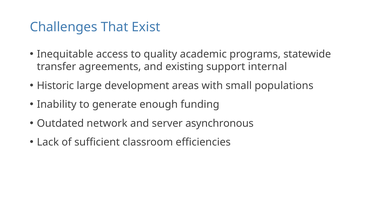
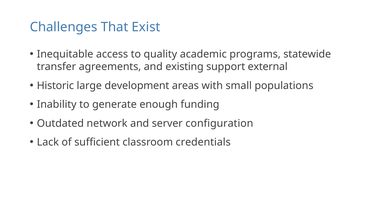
internal: internal -> external (268, 67)
asynchronous: asynchronous -> configuration (219, 124)
efficiencies: efficiencies -> credentials (203, 143)
